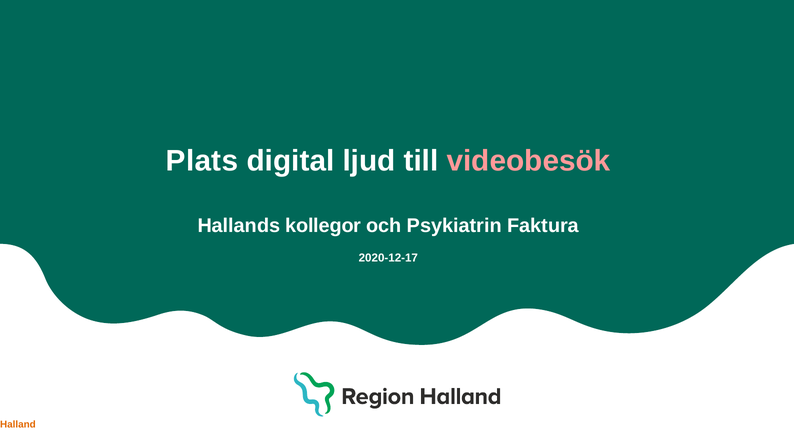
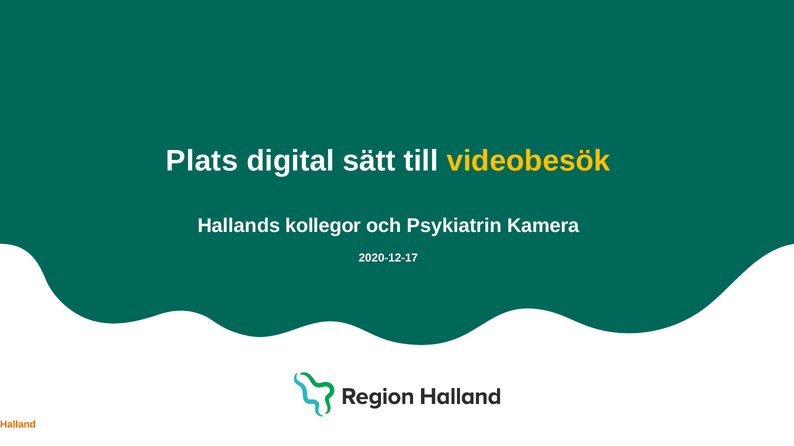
ljud: ljud -> sätt (369, 161)
videobesök colour: pink -> yellow (529, 161)
Faktura: Faktura -> Kamera (543, 226)
